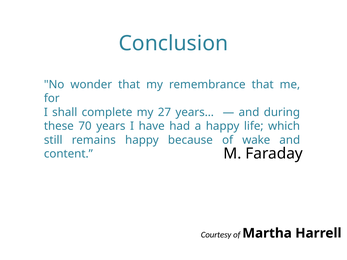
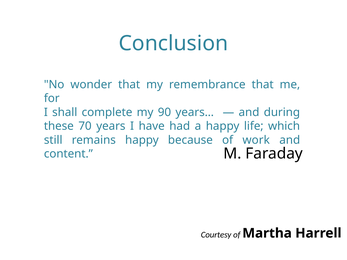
27: 27 -> 90 (164, 112)
wake: wake -> work (256, 140)
